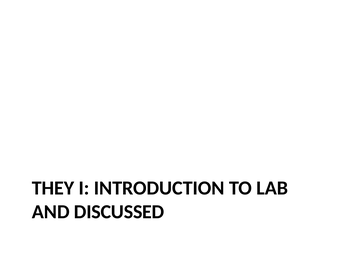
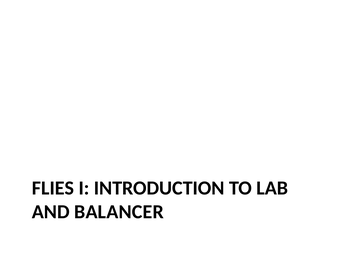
THEY: THEY -> FLIES (53, 188)
DISCUSSED: DISCUSSED -> BALANCER (119, 212)
